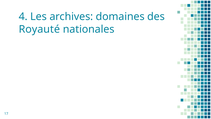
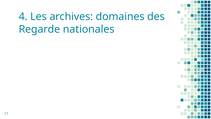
Royauté: Royauté -> Regarde (39, 29)
